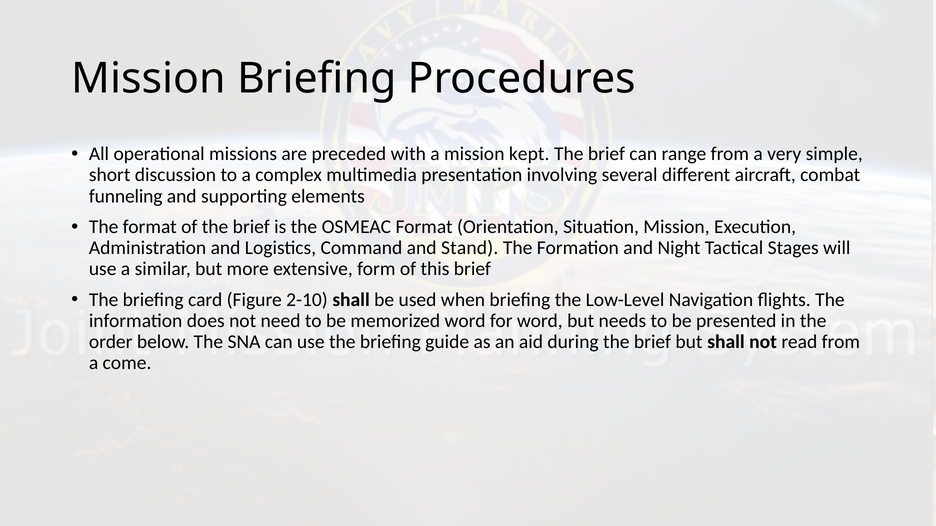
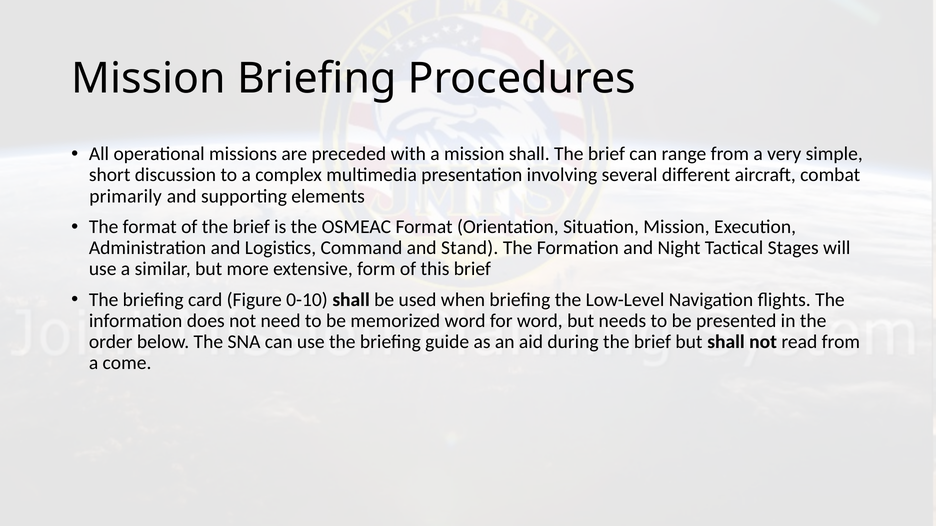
mission kept: kept -> shall (529, 154)
funneling: funneling -> primarily (126, 196)
2-10: 2-10 -> 0-10 (307, 300)
